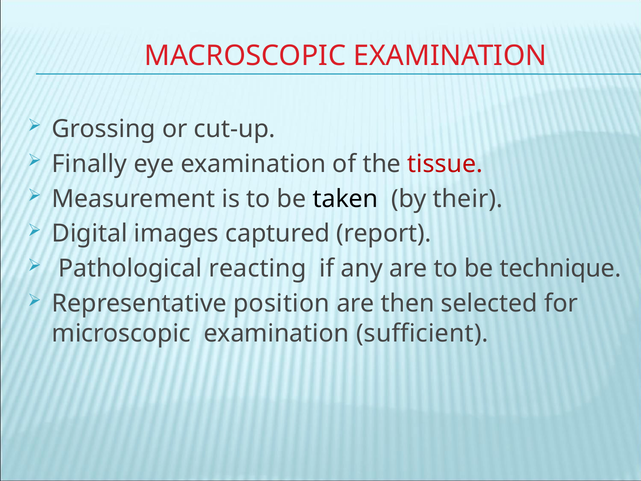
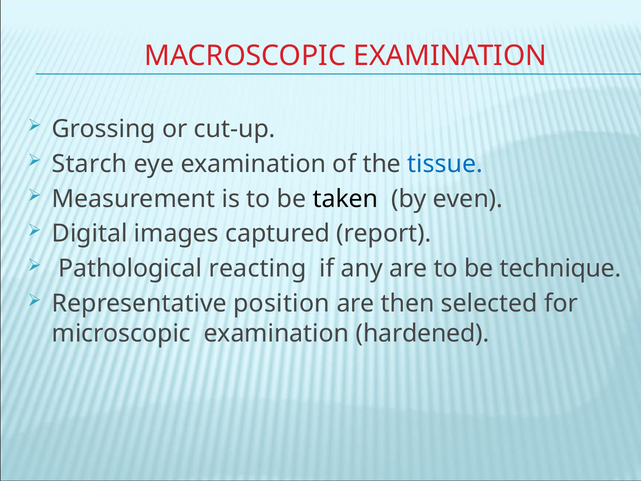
Finally: Finally -> Starch (89, 164)
tissue colour: red -> blue (445, 164)
their: their -> even (468, 199)
sufficient: sufficient -> hardened (423, 333)
